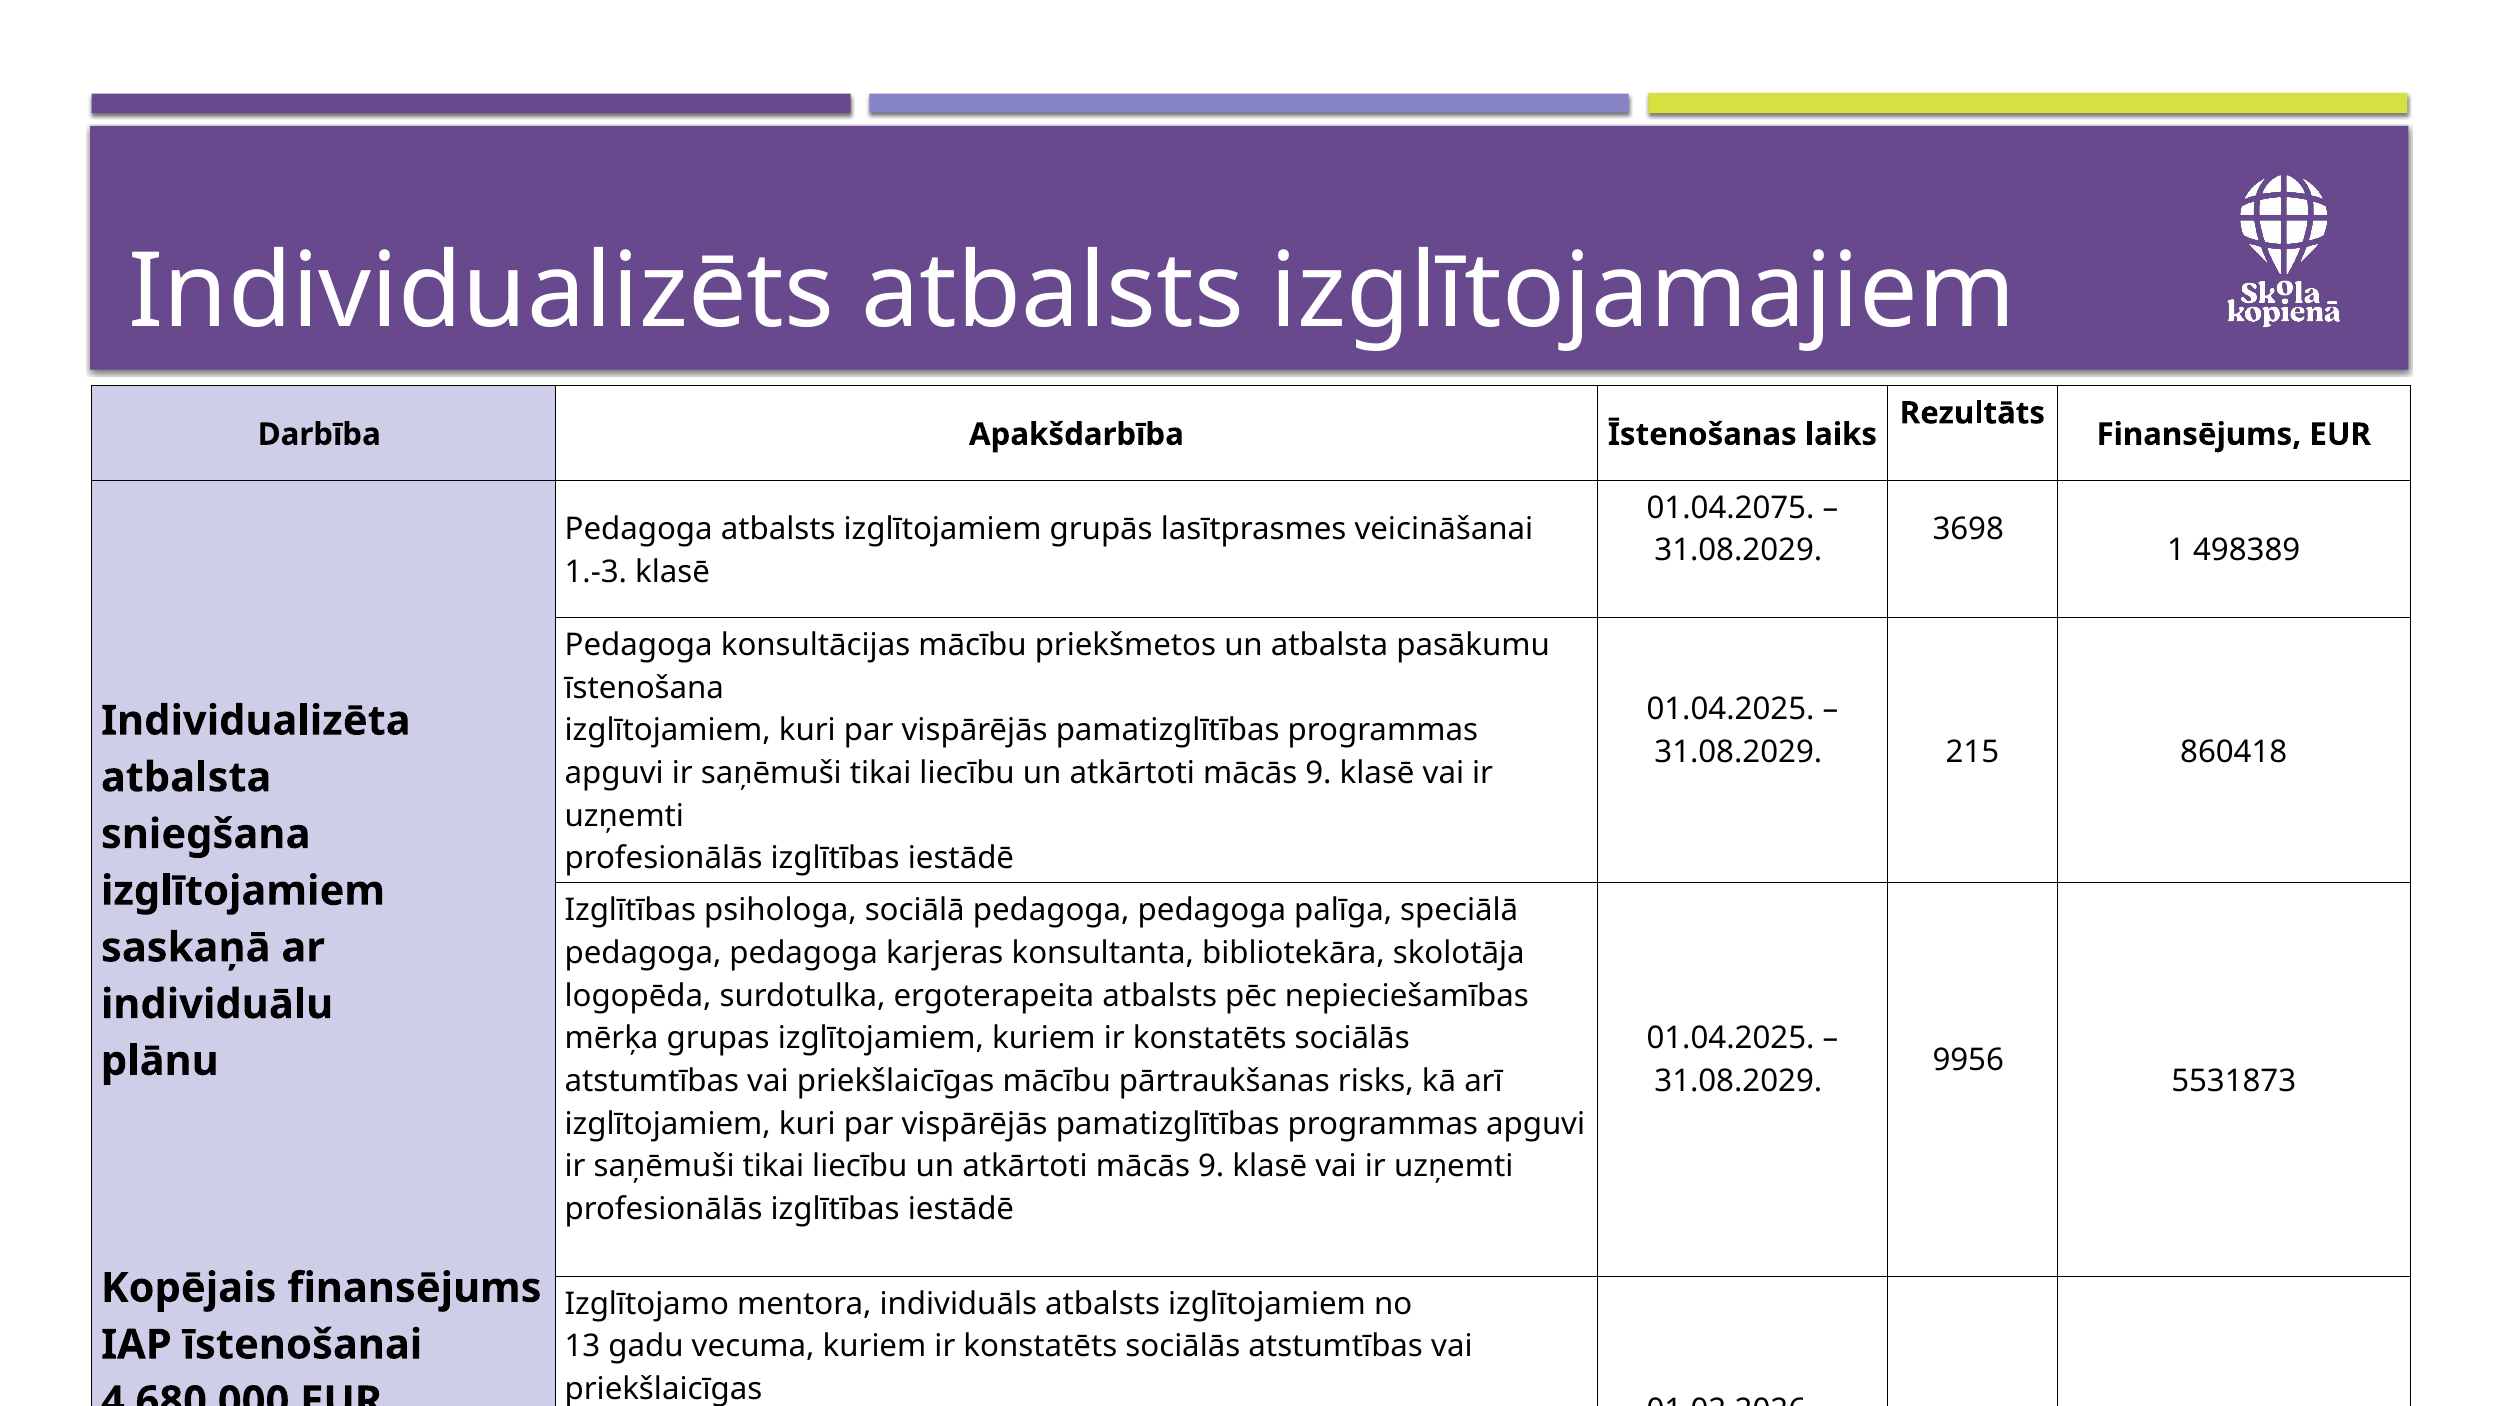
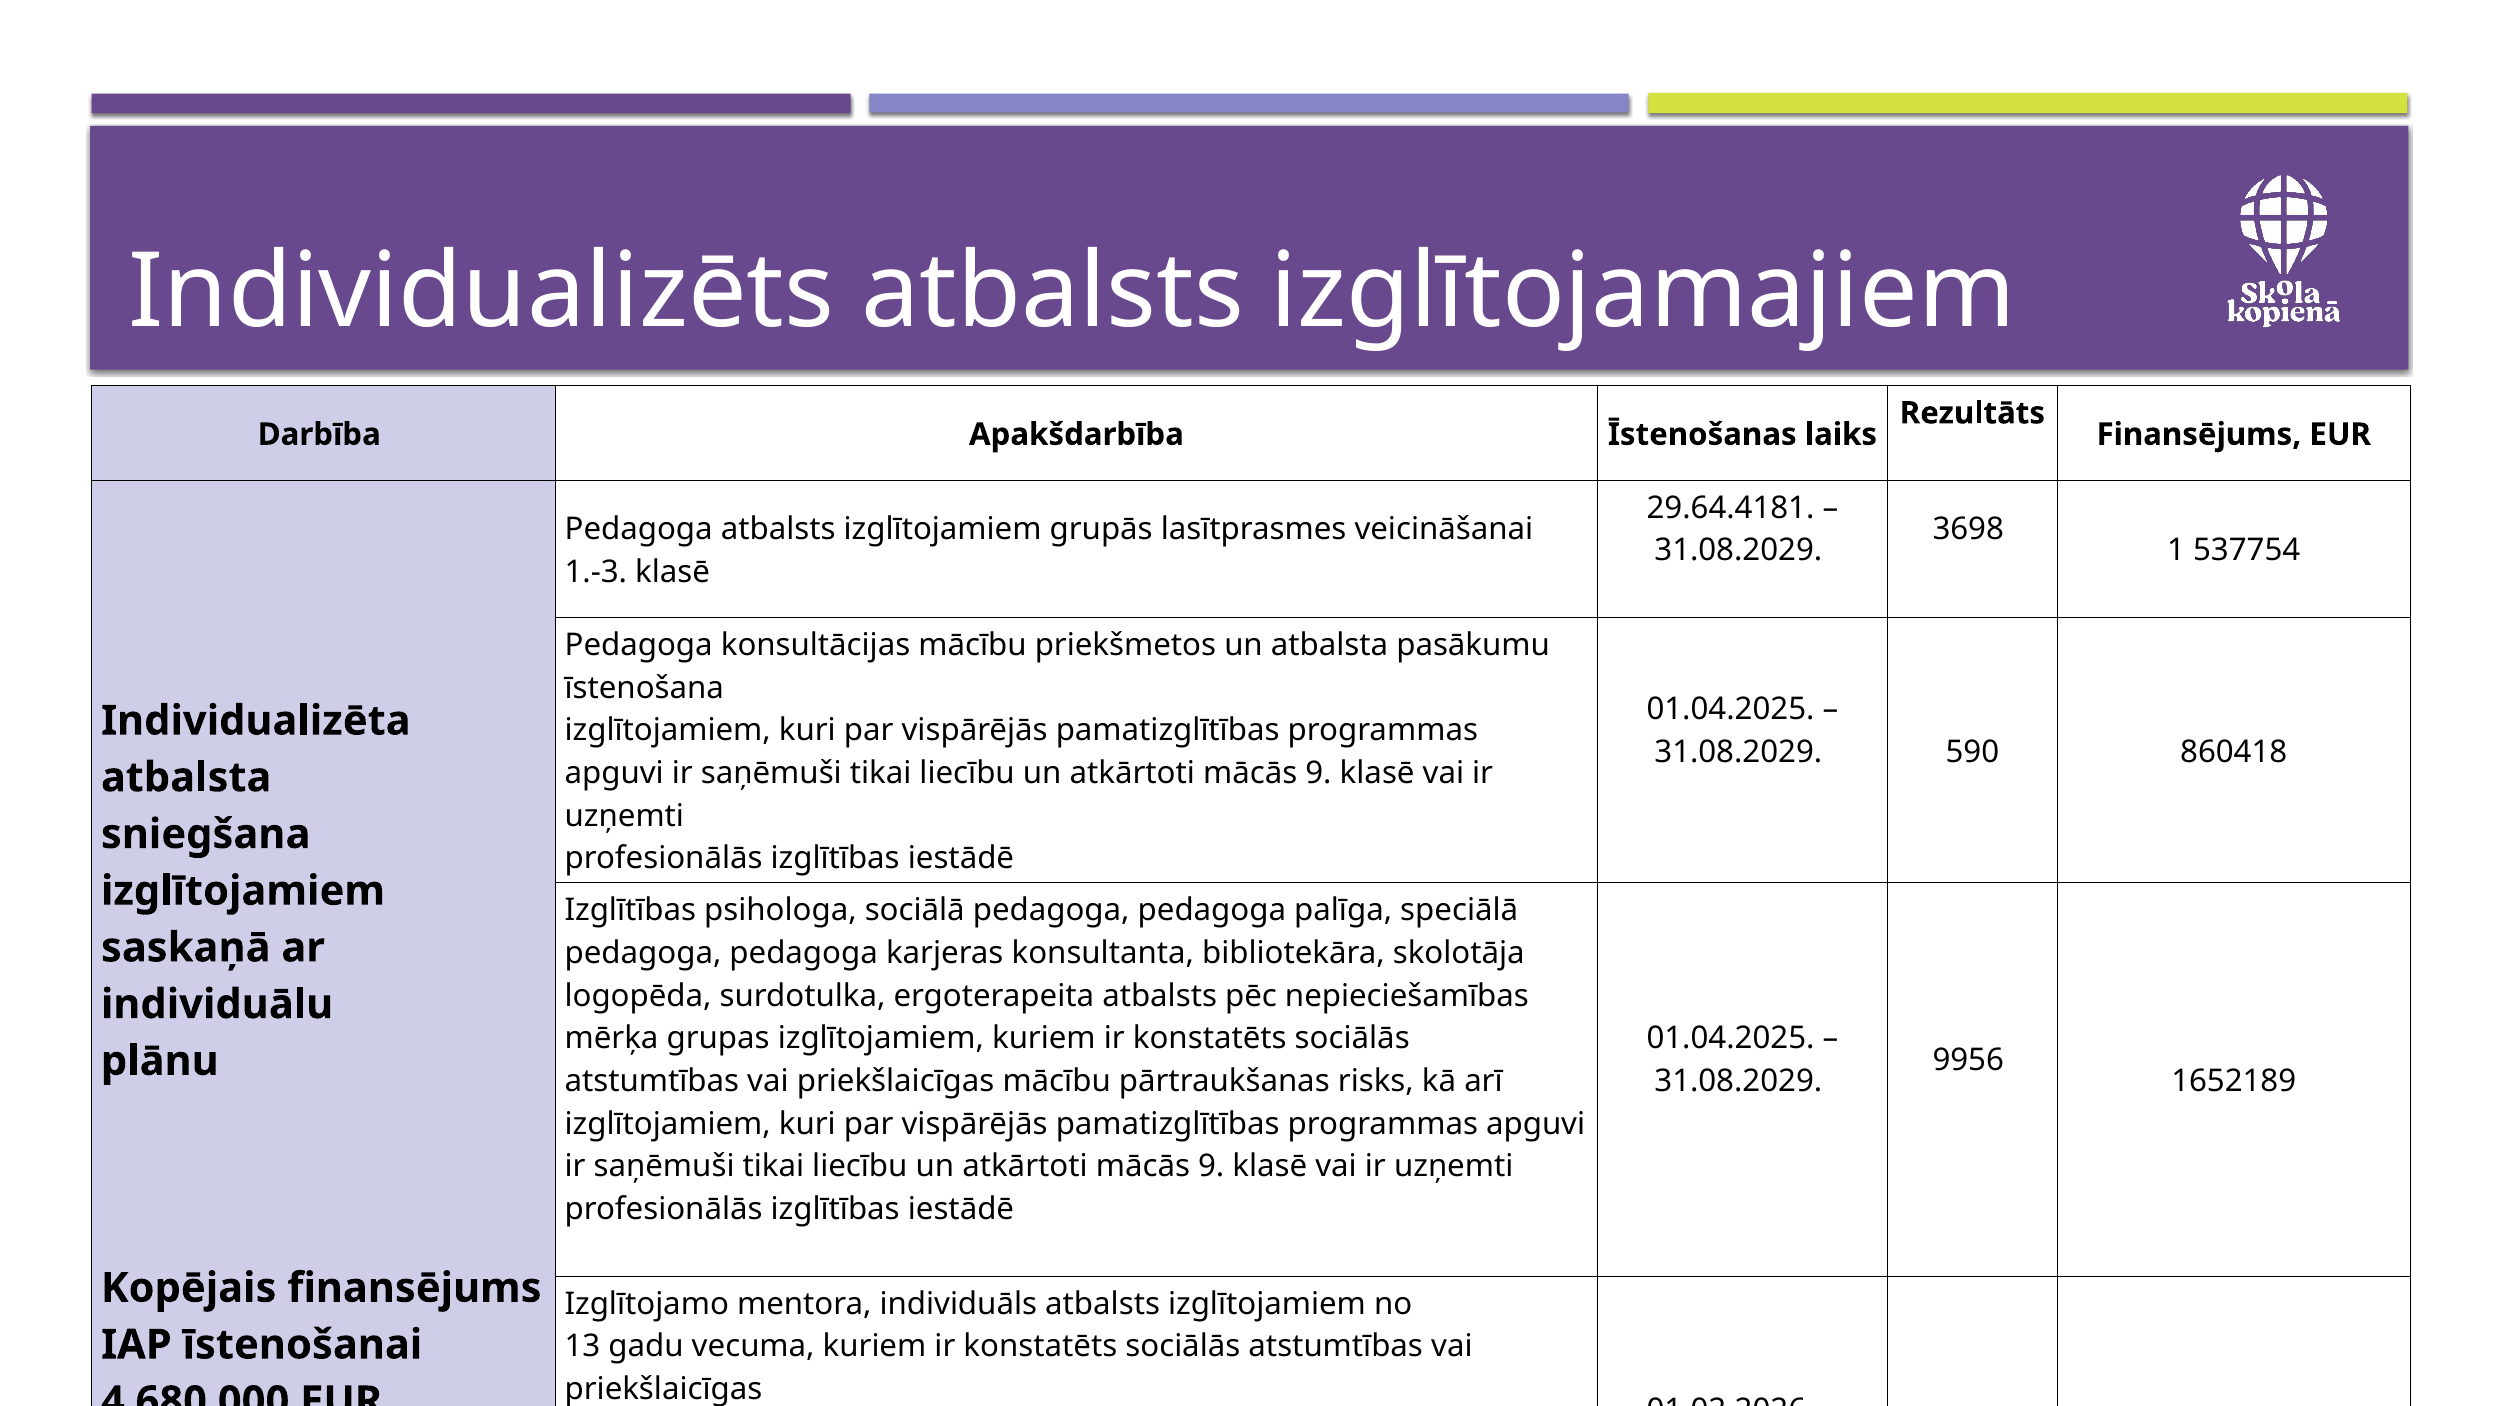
01.04.2075: 01.04.2075 -> 29.64.4181 (1731, 508)
498389: 498389 -> 537754 (2247, 550)
215: 215 -> 590 (1972, 752)
5531873: 5531873 -> 1652189 (2234, 1081)
